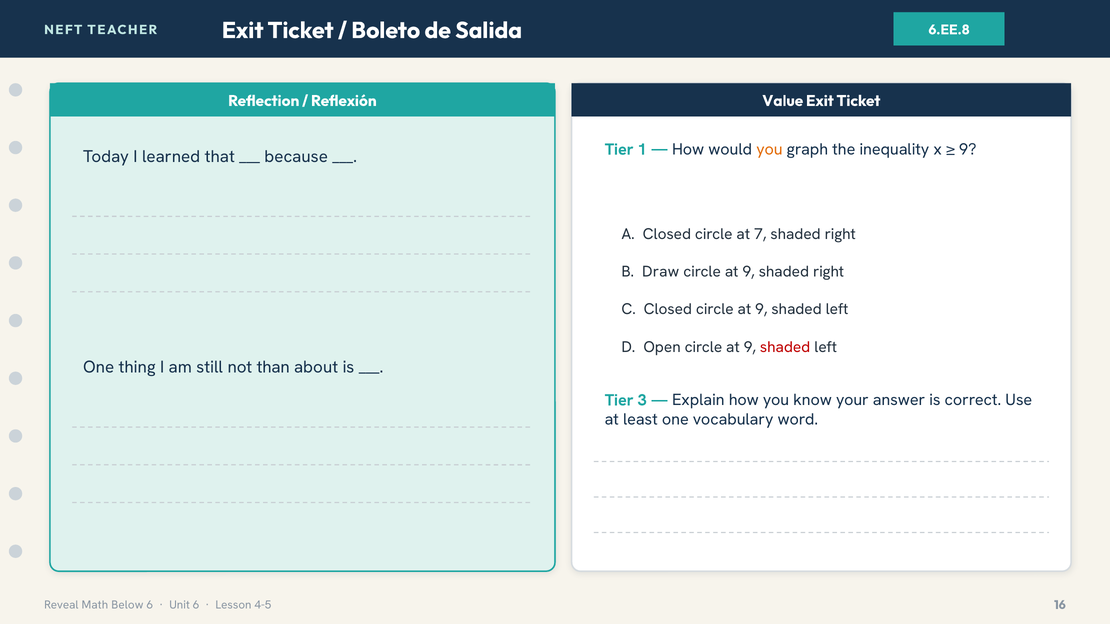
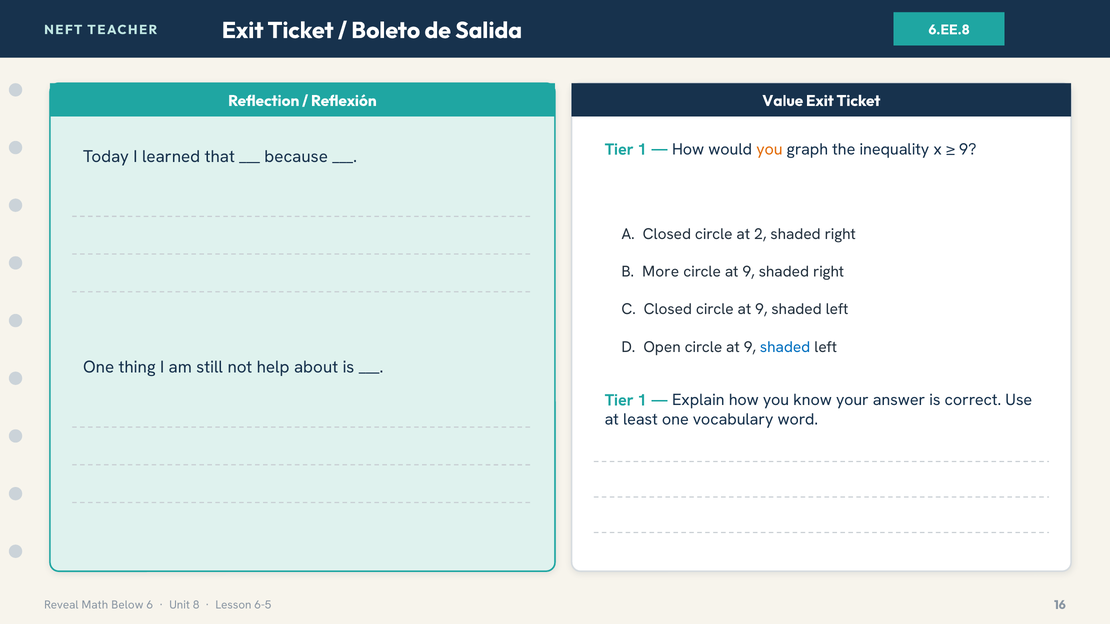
7: 7 -> 2 (760, 234)
Draw: Draw -> More (661, 272)
shaded colour: red -> blue (785, 347)
than: than -> help (273, 367)
3: 3 -> 1 (642, 400)
Unit 6: 6 -> 8 (196, 605)
4-5: 4-5 -> 6-5 (263, 605)
